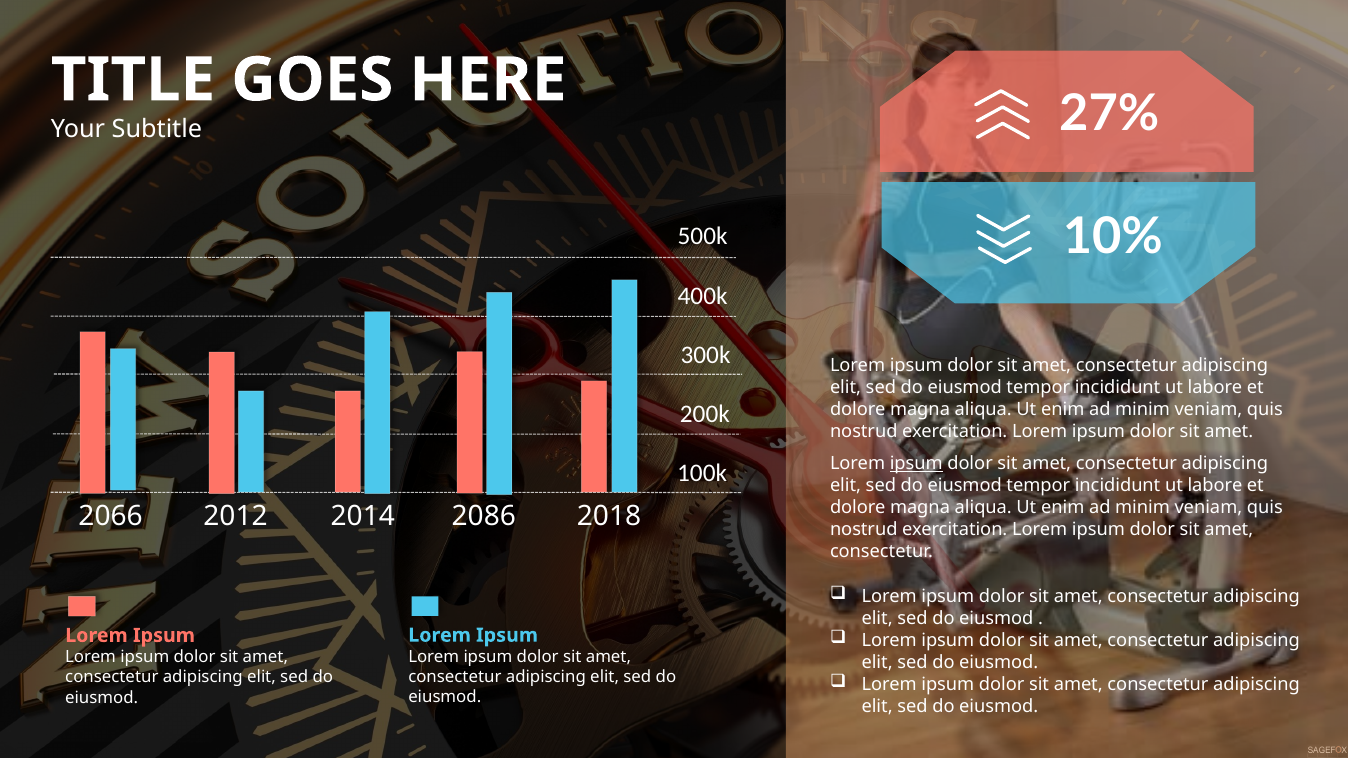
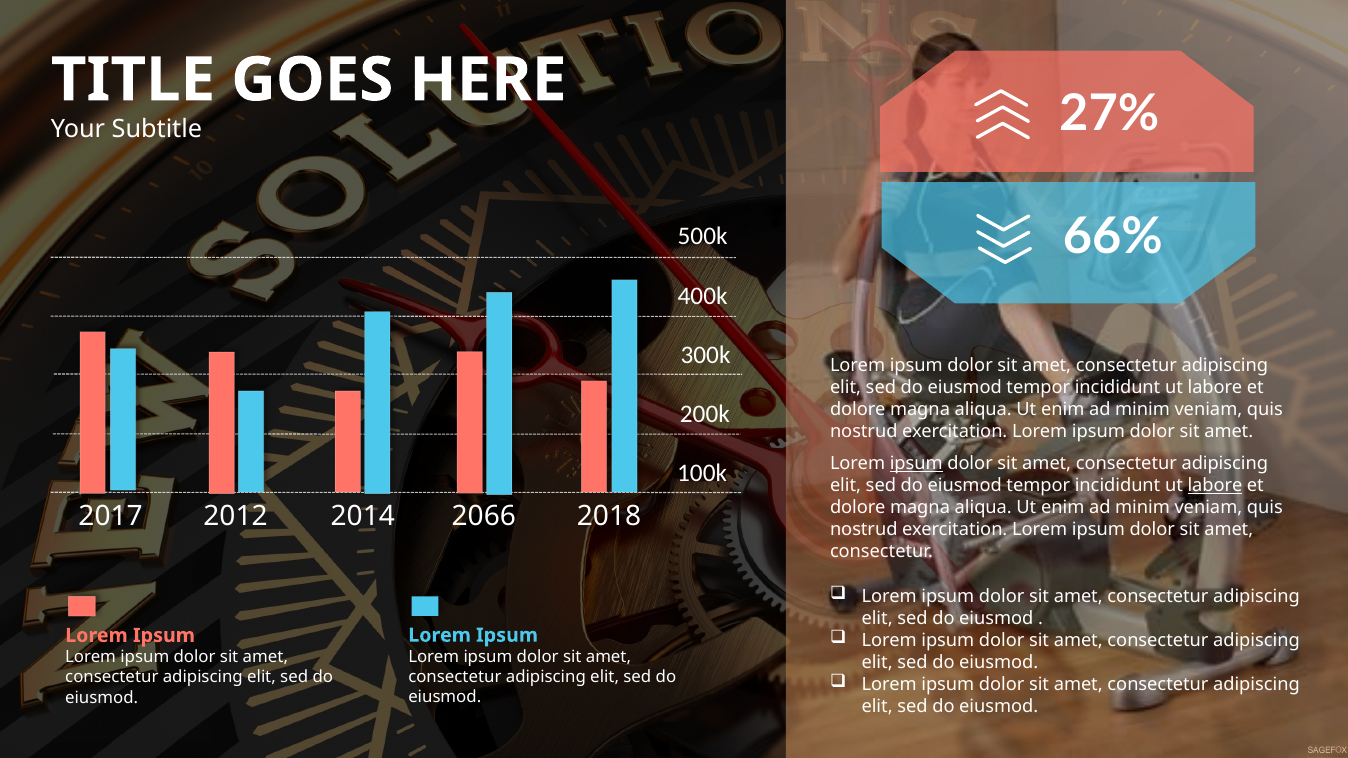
10%: 10% -> 66% (1113, 237)
labore underline: none -> present (1215, 485)
2066: 2066 -> 2017 (111, 517)
2086: 2086 -> 2066 (484, 517)
